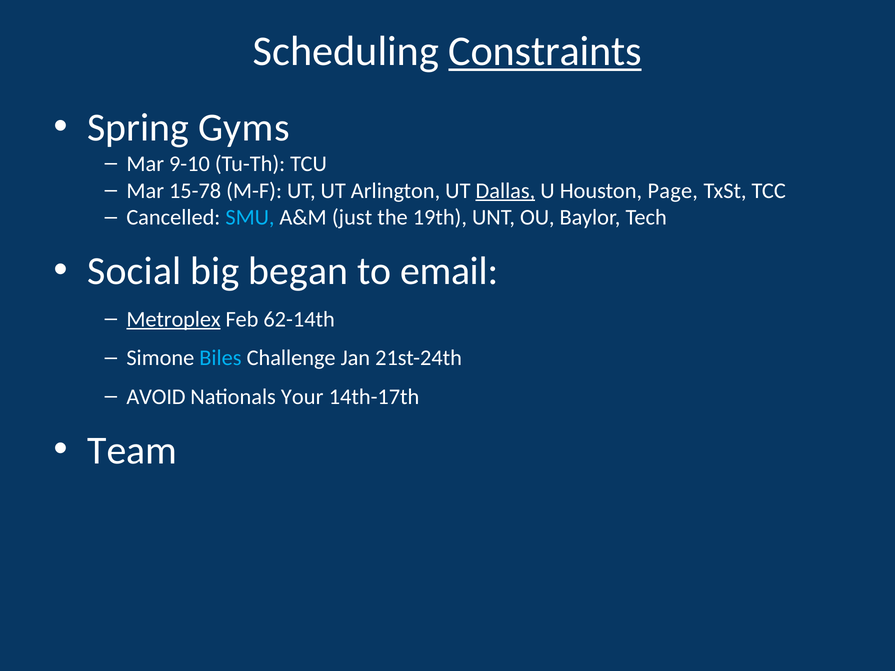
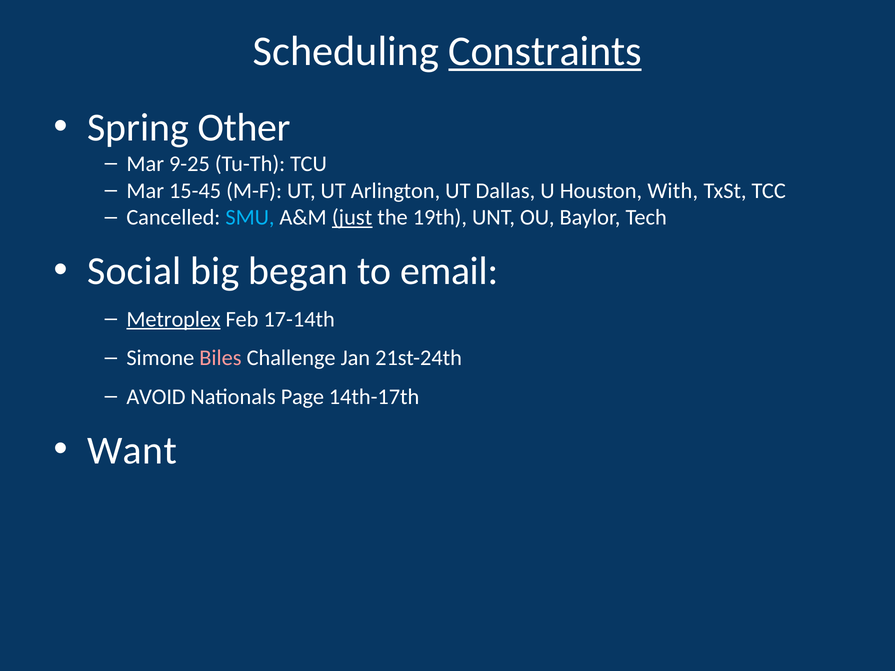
Gyms: Gyms -> Other (244, 128)
9-10: 9-10 -> 9-25 (189, 164)
15-78: 15-78 -> 15-45 (195, 191)
Dallas underline: present -> none (505, 191)
Page: Page -> With (673, 191)
just underline: none -> present (352, 218)
62-14th: 62-14th -> 17-14th (299, 319)
Biles colour: light blue -> pink (220, 358)
Your: Your -> Page (302, 397)
Team: Team -> Want (132, 451)
